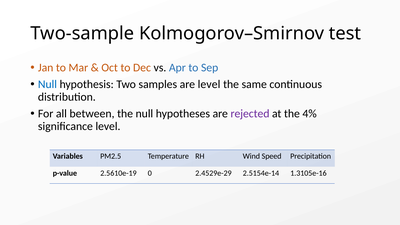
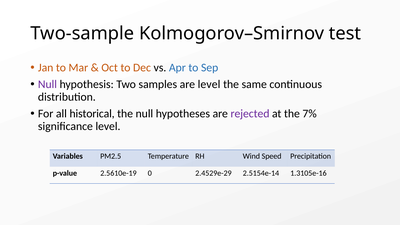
Null colour: blue -> purple (47, 84)
between: between -> historical (92, 114)
4%: 4% -> 7% (310, 114)
